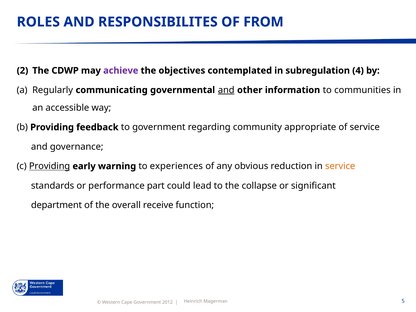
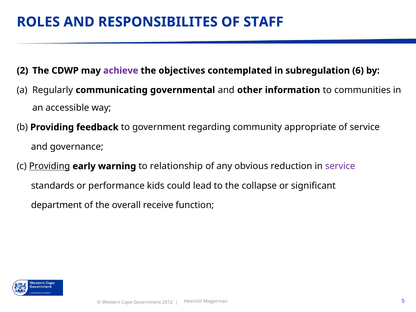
FROM: FROM -> STAFF (263, 22)
4: 4 -> 6 (358, 71)
and underline: present -> none (226, 90)
experiences: experiences -> relationship (176, 166)
service colour: orange -> purple (340, 166)
part: part -> kids (156, 186)
